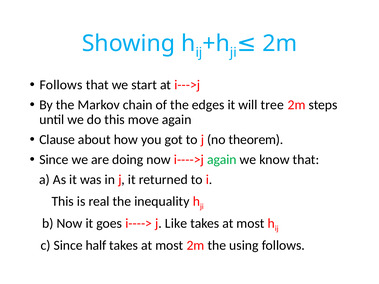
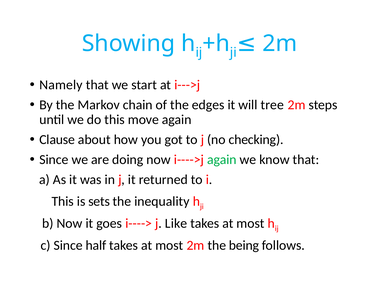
Follows: Follows -> Namely (61, 85)
theorem: theorem -> checking (256, 140)
real: real -> sets (99, 201)
using: using -> being (244, 246)
